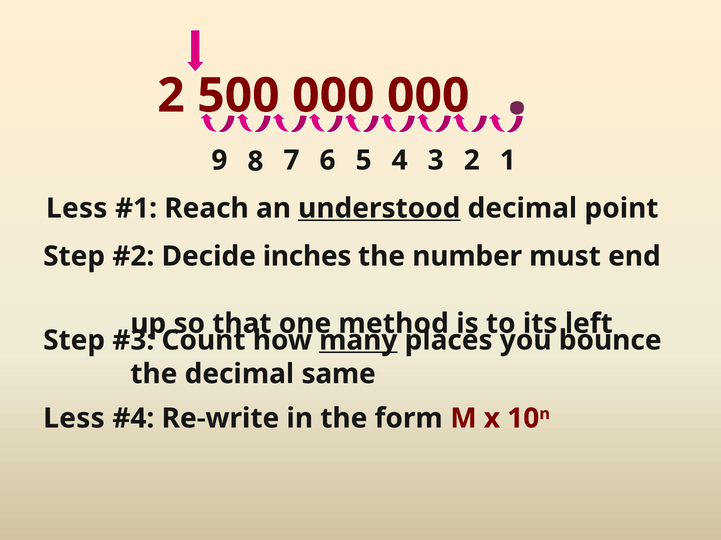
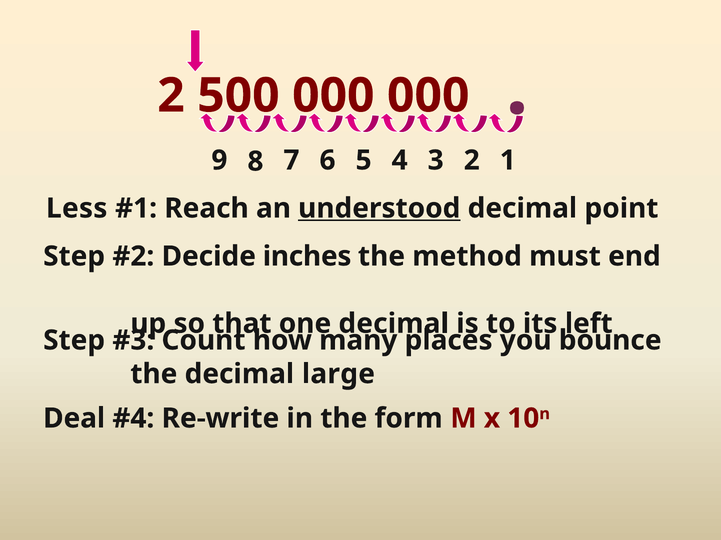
number: number -> method (467, 257)
one method: method -> decimal (394, 324)
many underline: present -> none (358, 341)
same: same -> large (338, 374)
Less: Less -> Deal (74, 419)
